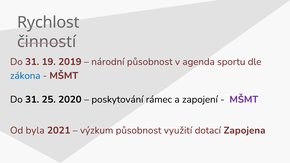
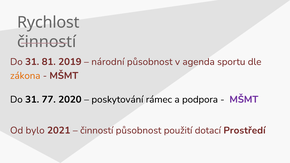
19: 19 -> 81 (49, 62)
zákona colour: blue -> orange (25, 76)
25: 25 -> 77 (49, 100)
zapojení: zapojení -> podpora (200, 100)
byla: byla -> bylo (35, 130)
výzkum: výzkum -> činností (97, 130)
využití: využití -> použití (178, 130)
Zapojena: Zapojena -> Prostředí (245, 130)
